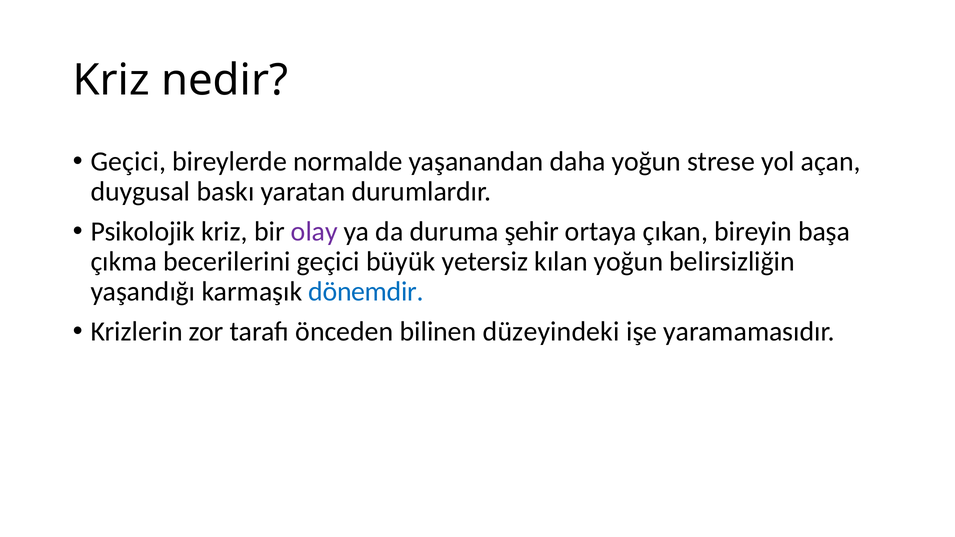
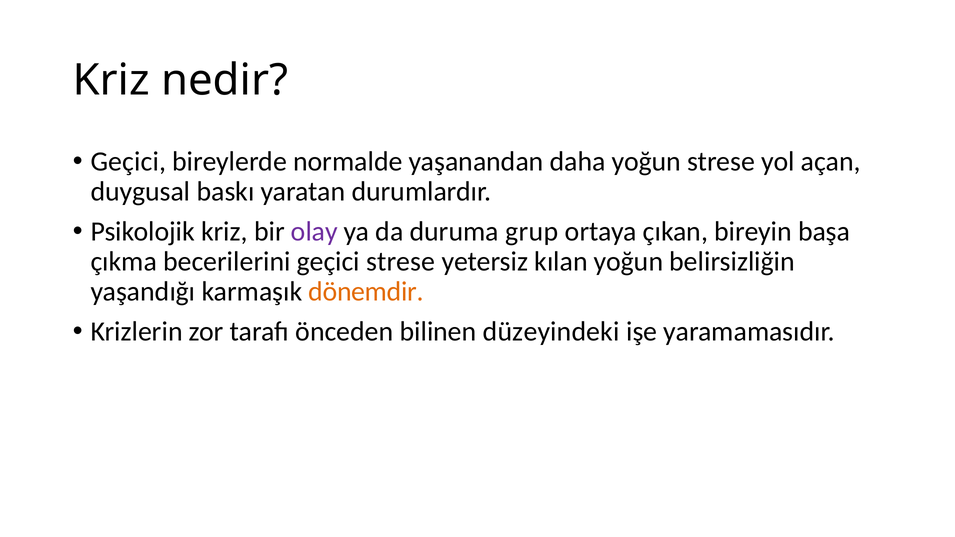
şehir: şehir -> grup (532, 232)
geçici büyük: büyük -> strese (401, 262)
dönemdir colour: blue -> orange (366, 292)
